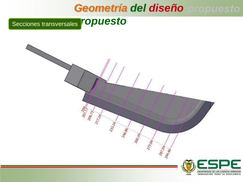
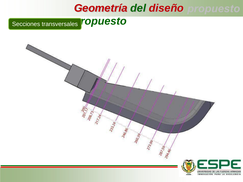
Geometría colour: orange -> red (101, 8)
